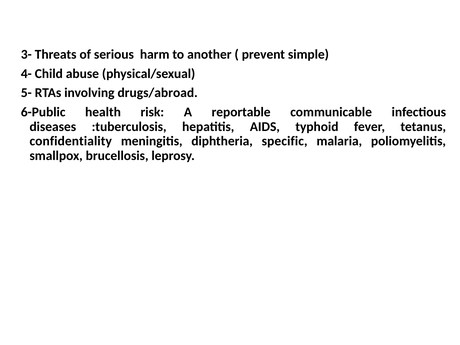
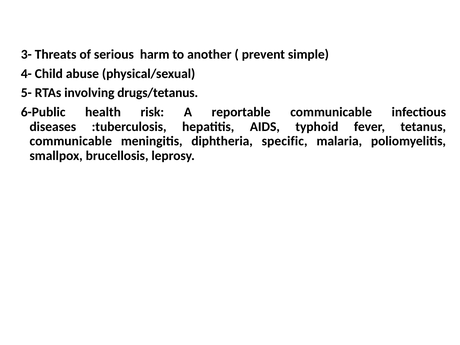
drugs/abroad: drugs/abroad -> drugs/tetanus (158, 93)
confidentiality: confidentiality -> communicable (71, 141)
